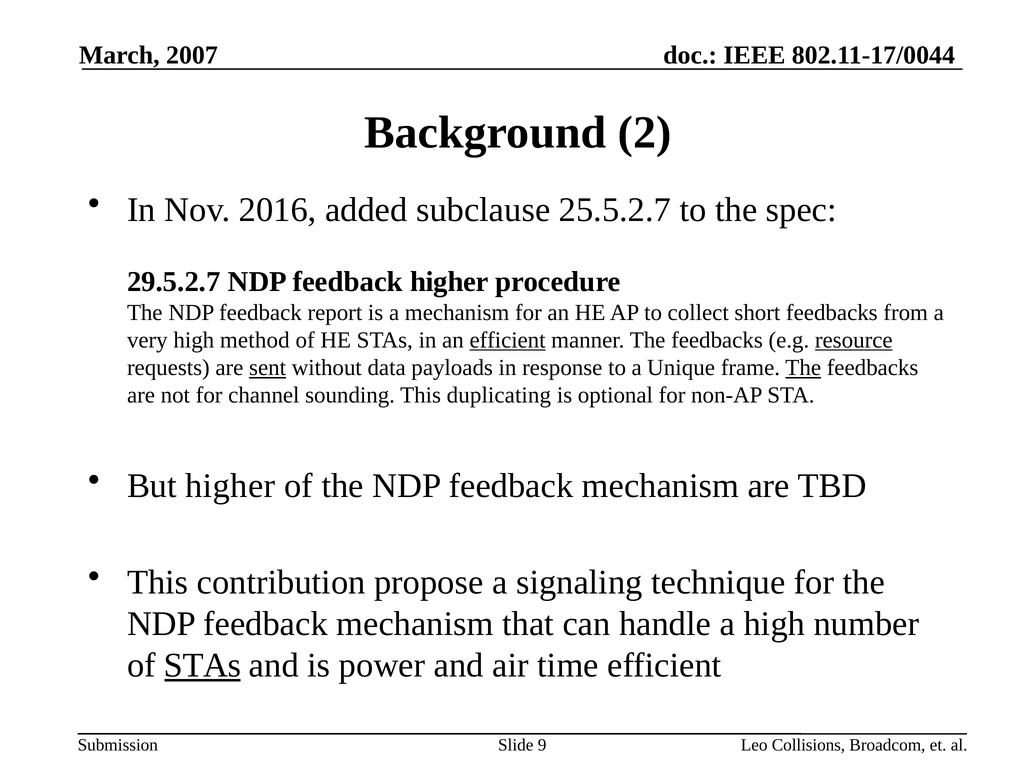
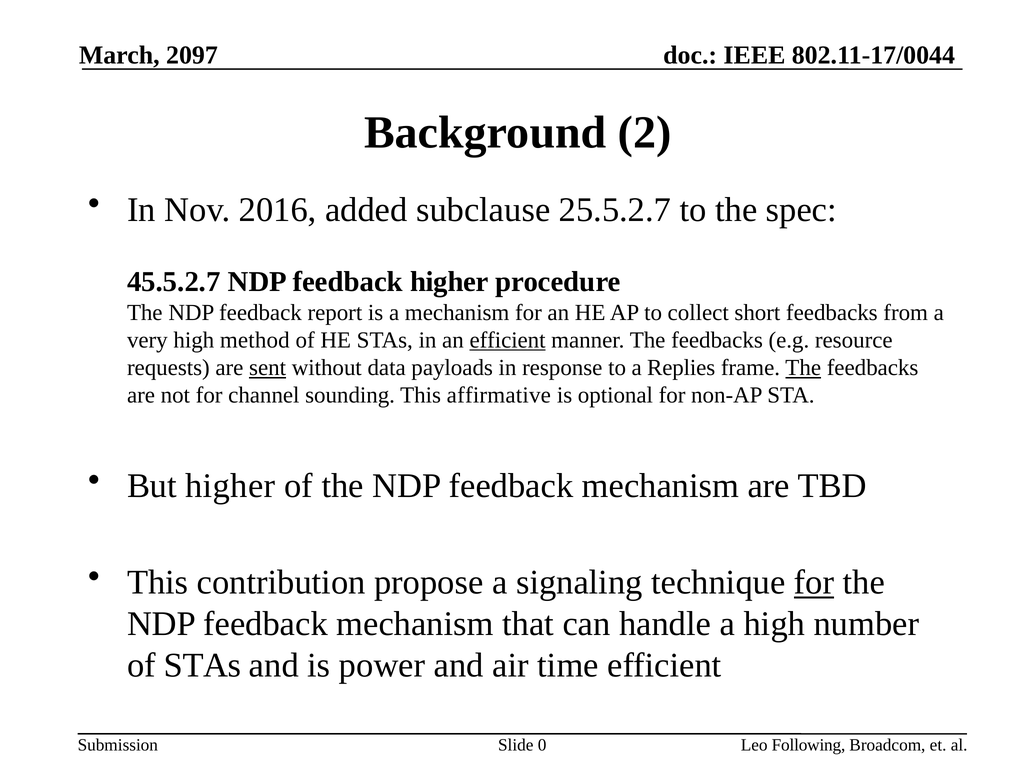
2007: 2007 -> 2097 (192, 55)
29.5.2.7: 29.5.2.7 -> 45.5.2.7 (174, 282)
resource underline: present -> none (854, 340)
Unique: Unique -> Replies (681, 368)
duplicating: duplicating -> affirmative (499, 395)
for underline: none -> present (814, 583)
STAs underline: present -> none (202, 665)
9: 9 -> 0 (542, 745)
Collisions: Collisions -> Following (809, 745)
